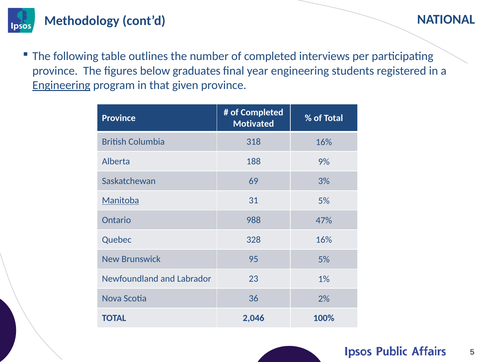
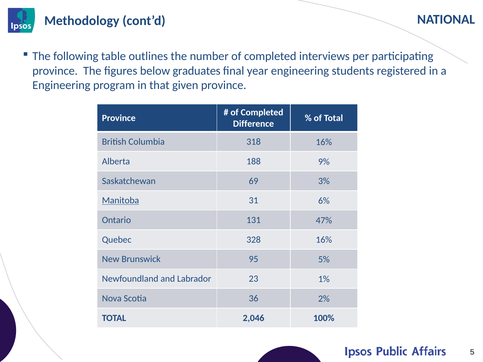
Engineering underline: present -> none (61, 85)
Motivated: Motivated -> Difference (254, 124)
31 5%: 5% -> 6% (324, 201)
988: 988 -> 131 (254, 220)
